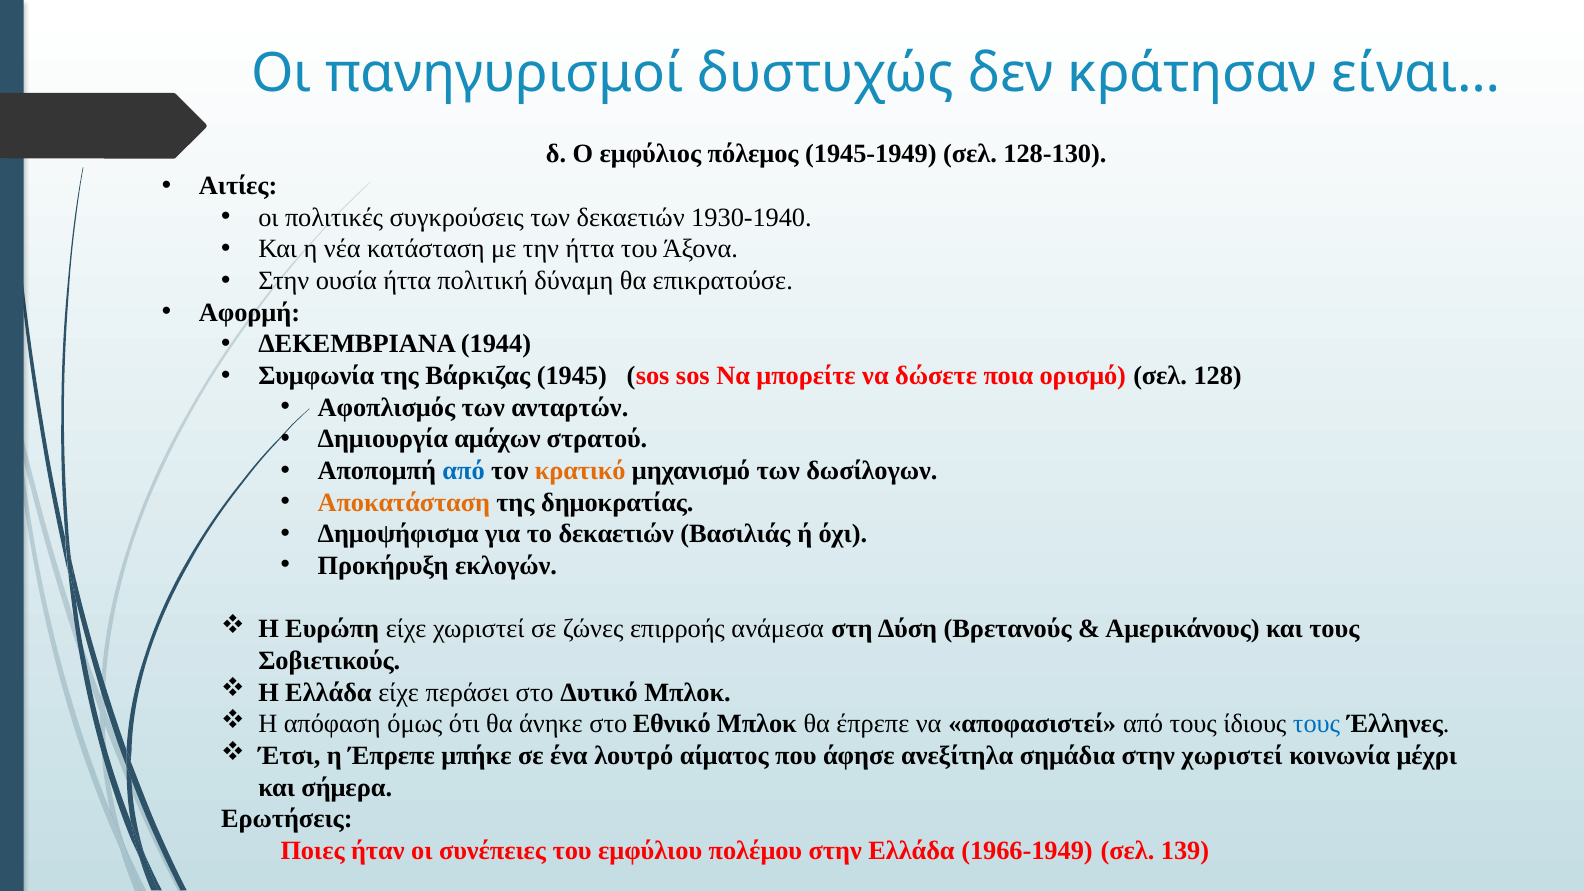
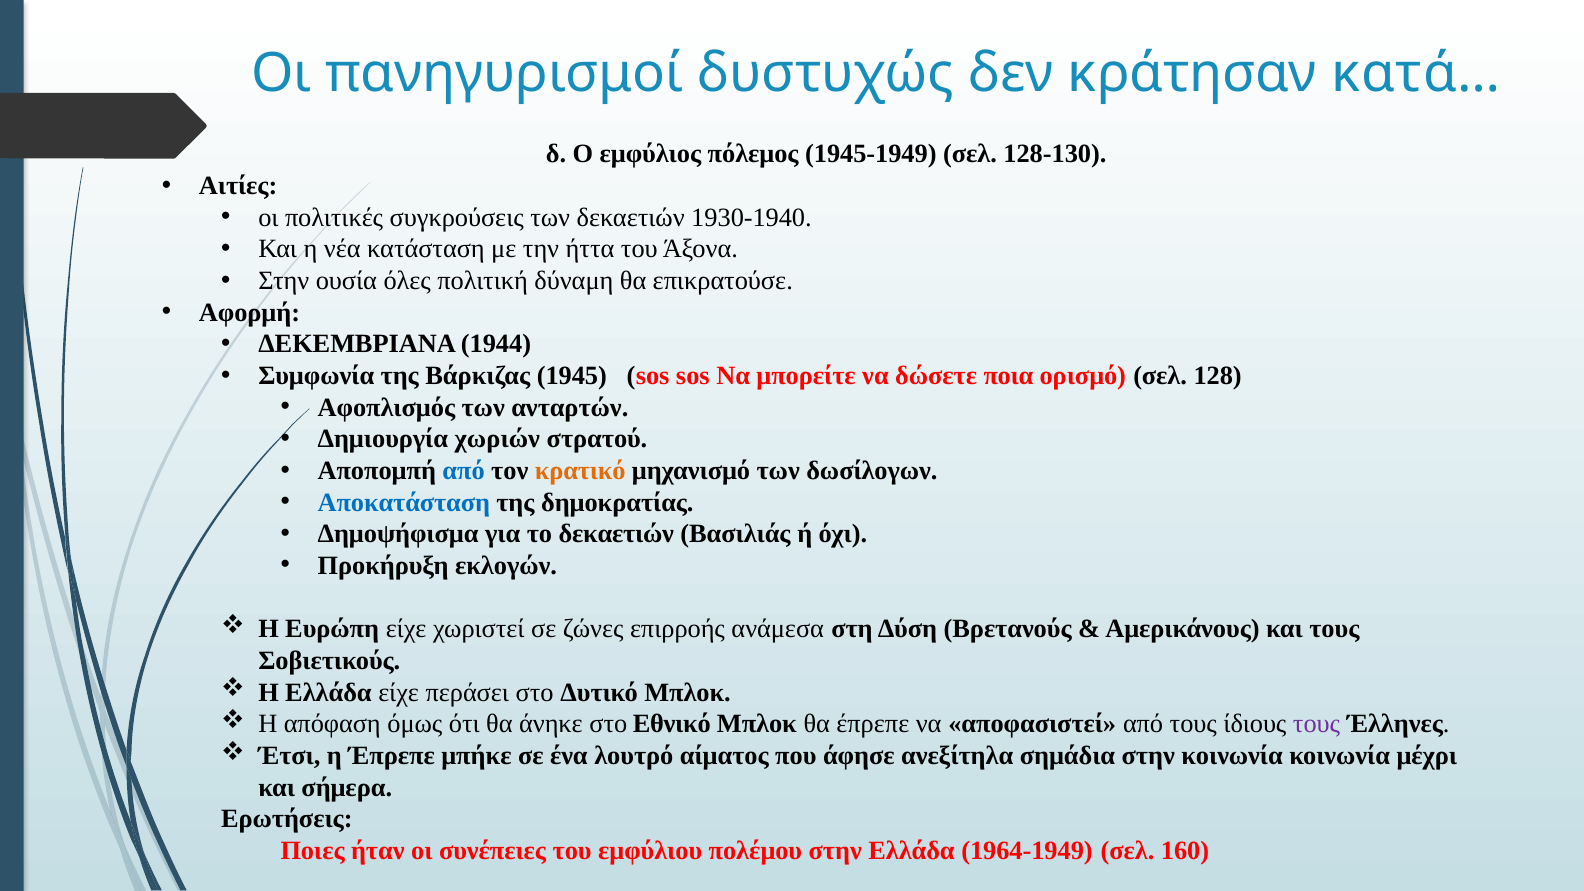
είναι…: είναι… -> κατά… (1416, 74)
ουσία ήττα: ήττα -> όλες (407, 281)
αμάχων: αμάχων -> χωριών (497, 439)
Αποκατάσταση colour: orange -> blue (404, 503)
τους colour: blue -> purple (1317, 724)
στην χωριστεί: χωριστεί -> κοινωνία (1232, 756)
1966-1949: 1966-1949 -> 1964-1949 (1027, 851)
139: 139 -> 160 (1185, 851)
